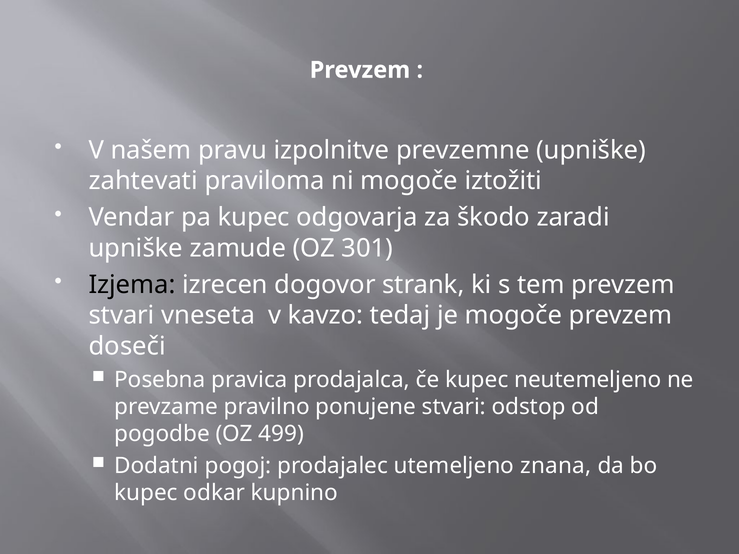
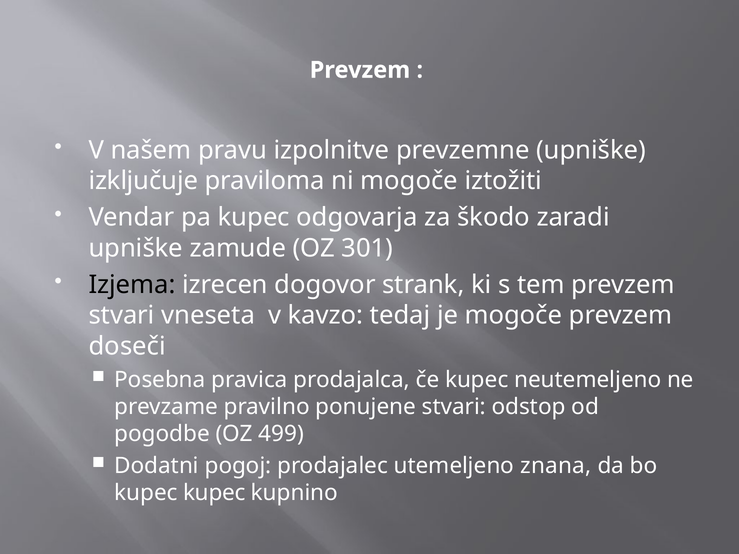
zahtevati: zahtevati -> izključuje (143, 181)
kupec odkar: odkar -> kupec (214, 493)
